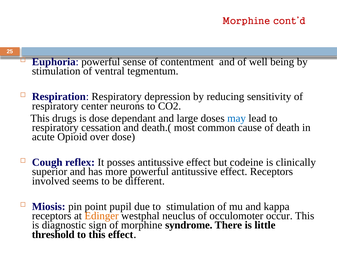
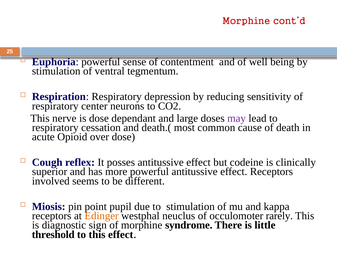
drugs: drugs -> nerve (64, 118)
may colour: blue -> purple (237, 118)
occur: occur -> rarely (279, 216)
